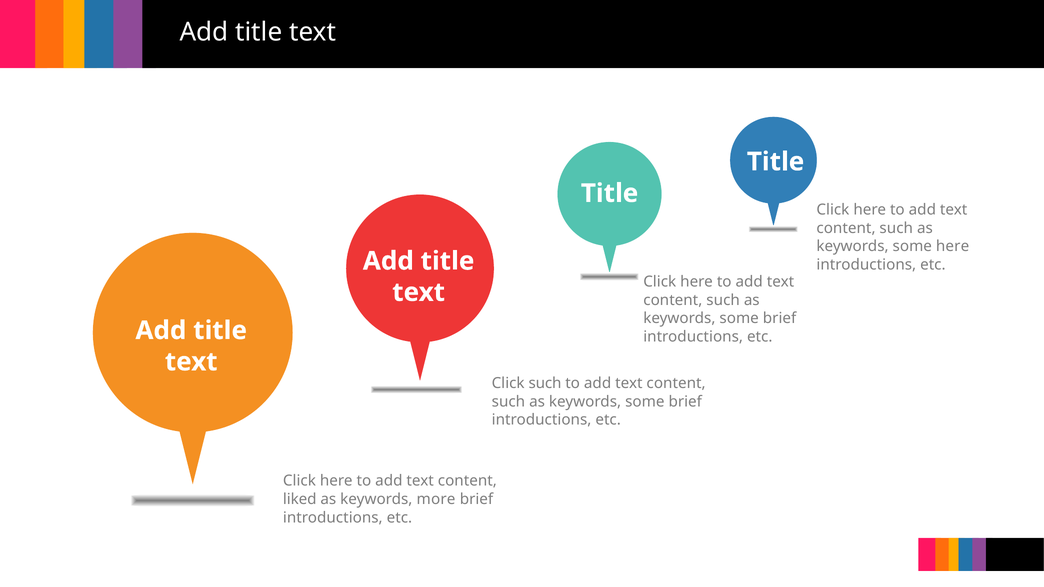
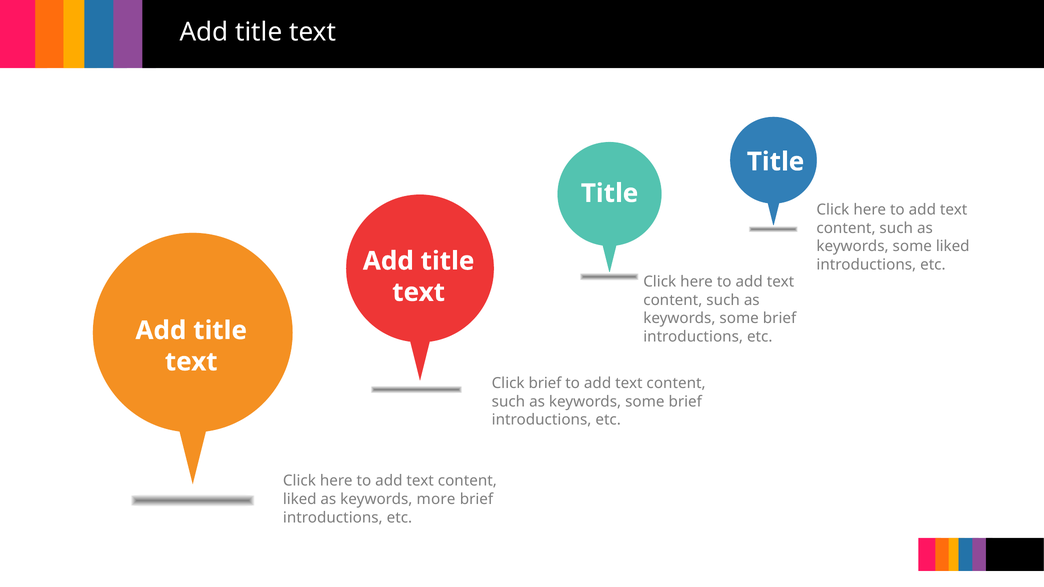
some here: here -> liked (953, 246)
Click such: such -> brief (545, 384)
